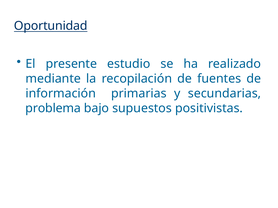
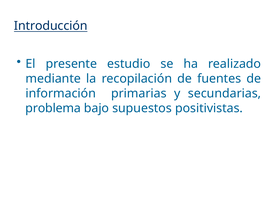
Oportunidad: Oportunidad -> Introducción (51, 26)
